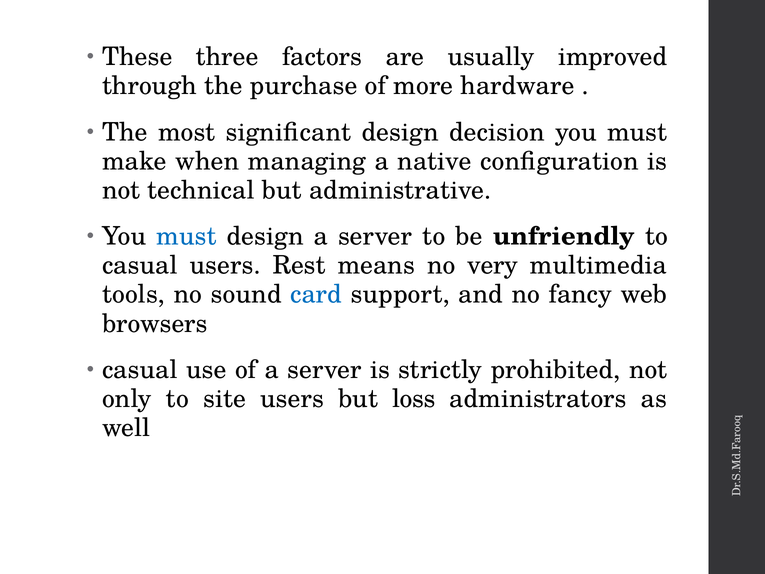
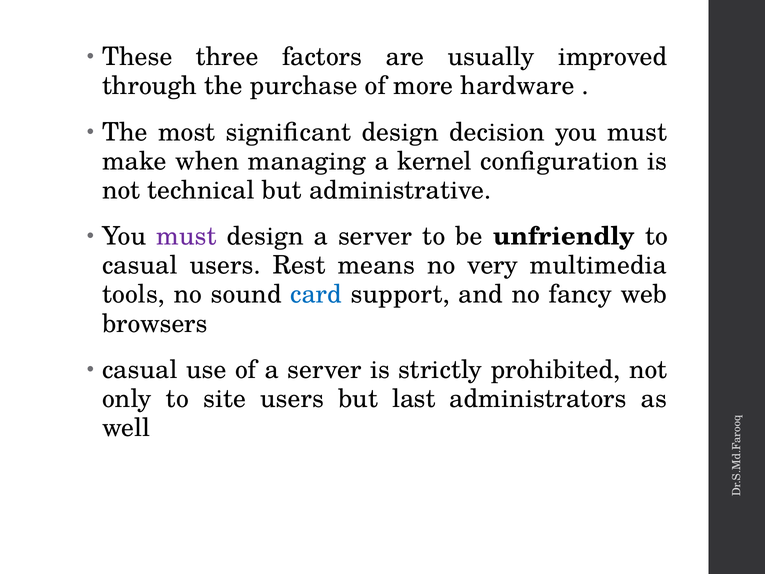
native: native -> kernel (435, 161)
must colour: blue -> purple (186, 236)
loss: loss -> last (414, 399)
